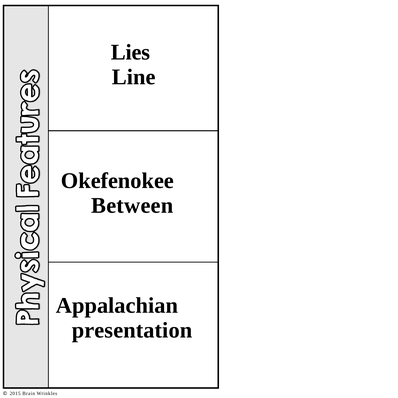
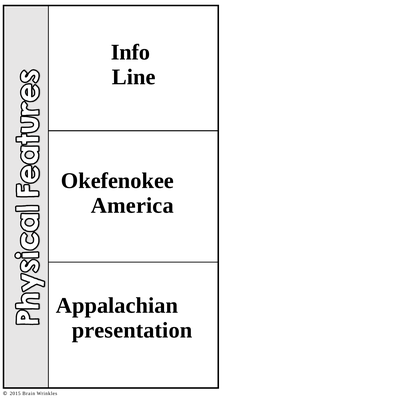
Lies: Lies -> Info (131, 52)
Between: Between -> America (132, 206)
